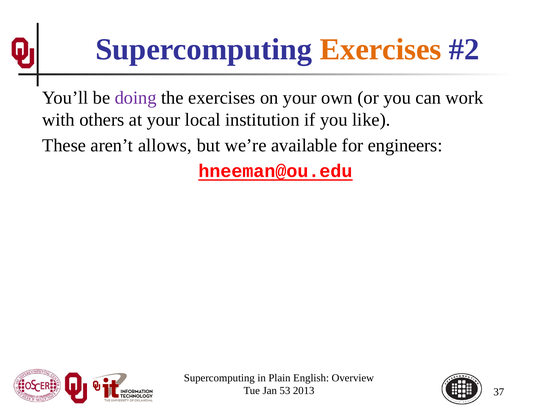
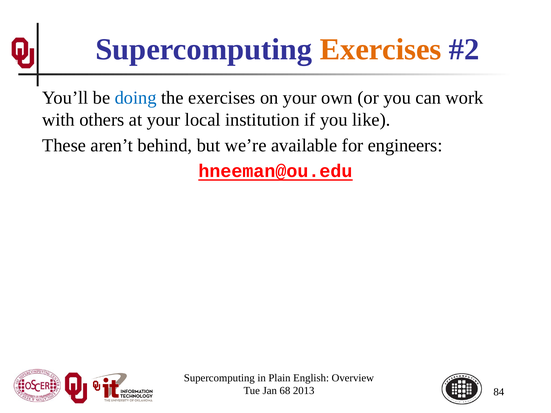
doing colour: purple -> blue (136, 98)
allows: allows -> behind (165, 145)
53: 53 -> 68 (285, 391)
37: 37 -> 84 (499, 392)
